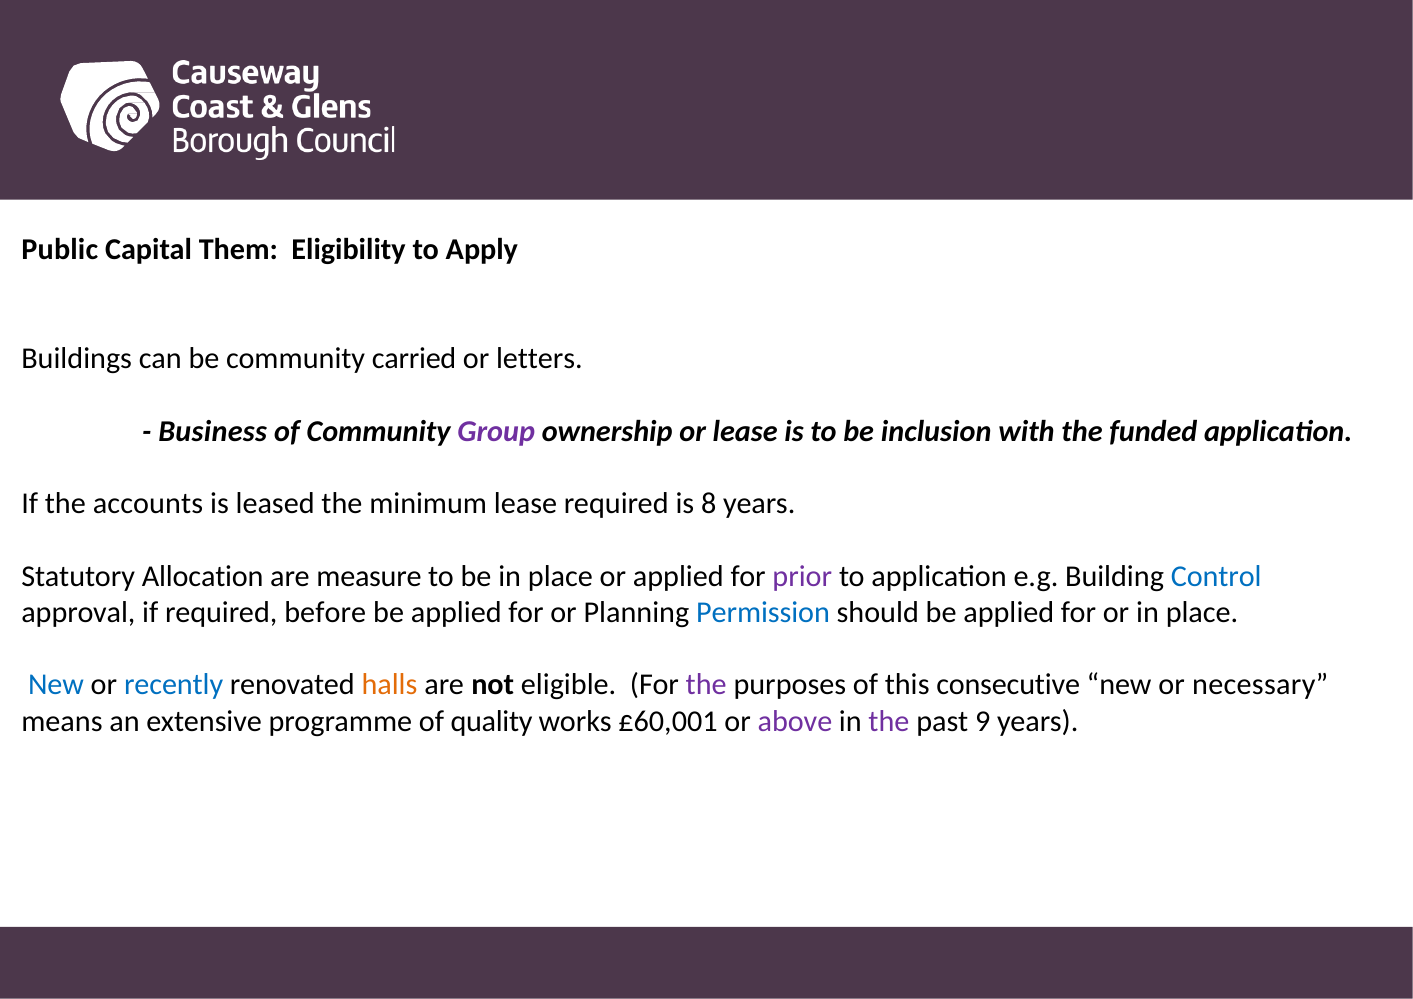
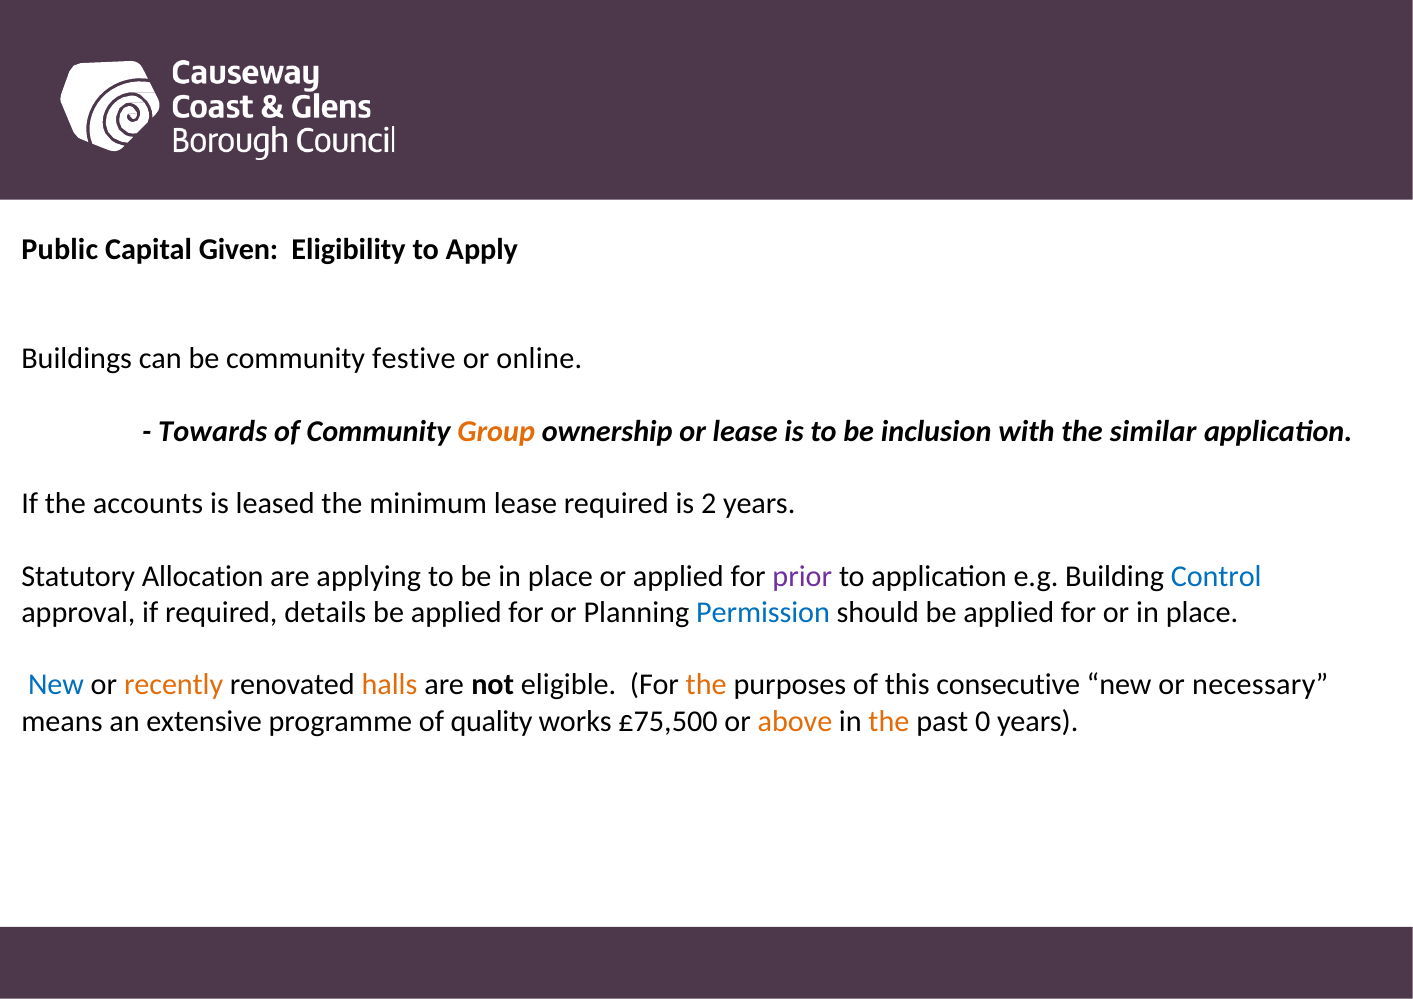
Them: Them -> Given (238, 250)
carried: carried -> festive (414, 359)
letters: letters -> online (539, 359)
Business: Business -> Towards (213, 431)
Group colour: purple -> orange (496, 431)
funded: funded -> similar (1153, 431)
8: 8 -> 2 (709, 504)
measure: measure -> applying (369, 576)
before: before -> details (325, 613)
recently colour: blue -> orange (174, 685)
the colour: purple -> orange (706, 685)
£60,001: £60,001 -> £75,500 (668, 721)
above colour: purple -> orange (795, 721)
the colour: purple -> orange (889, 721)
9: 9 -> 0 (983, 721)
